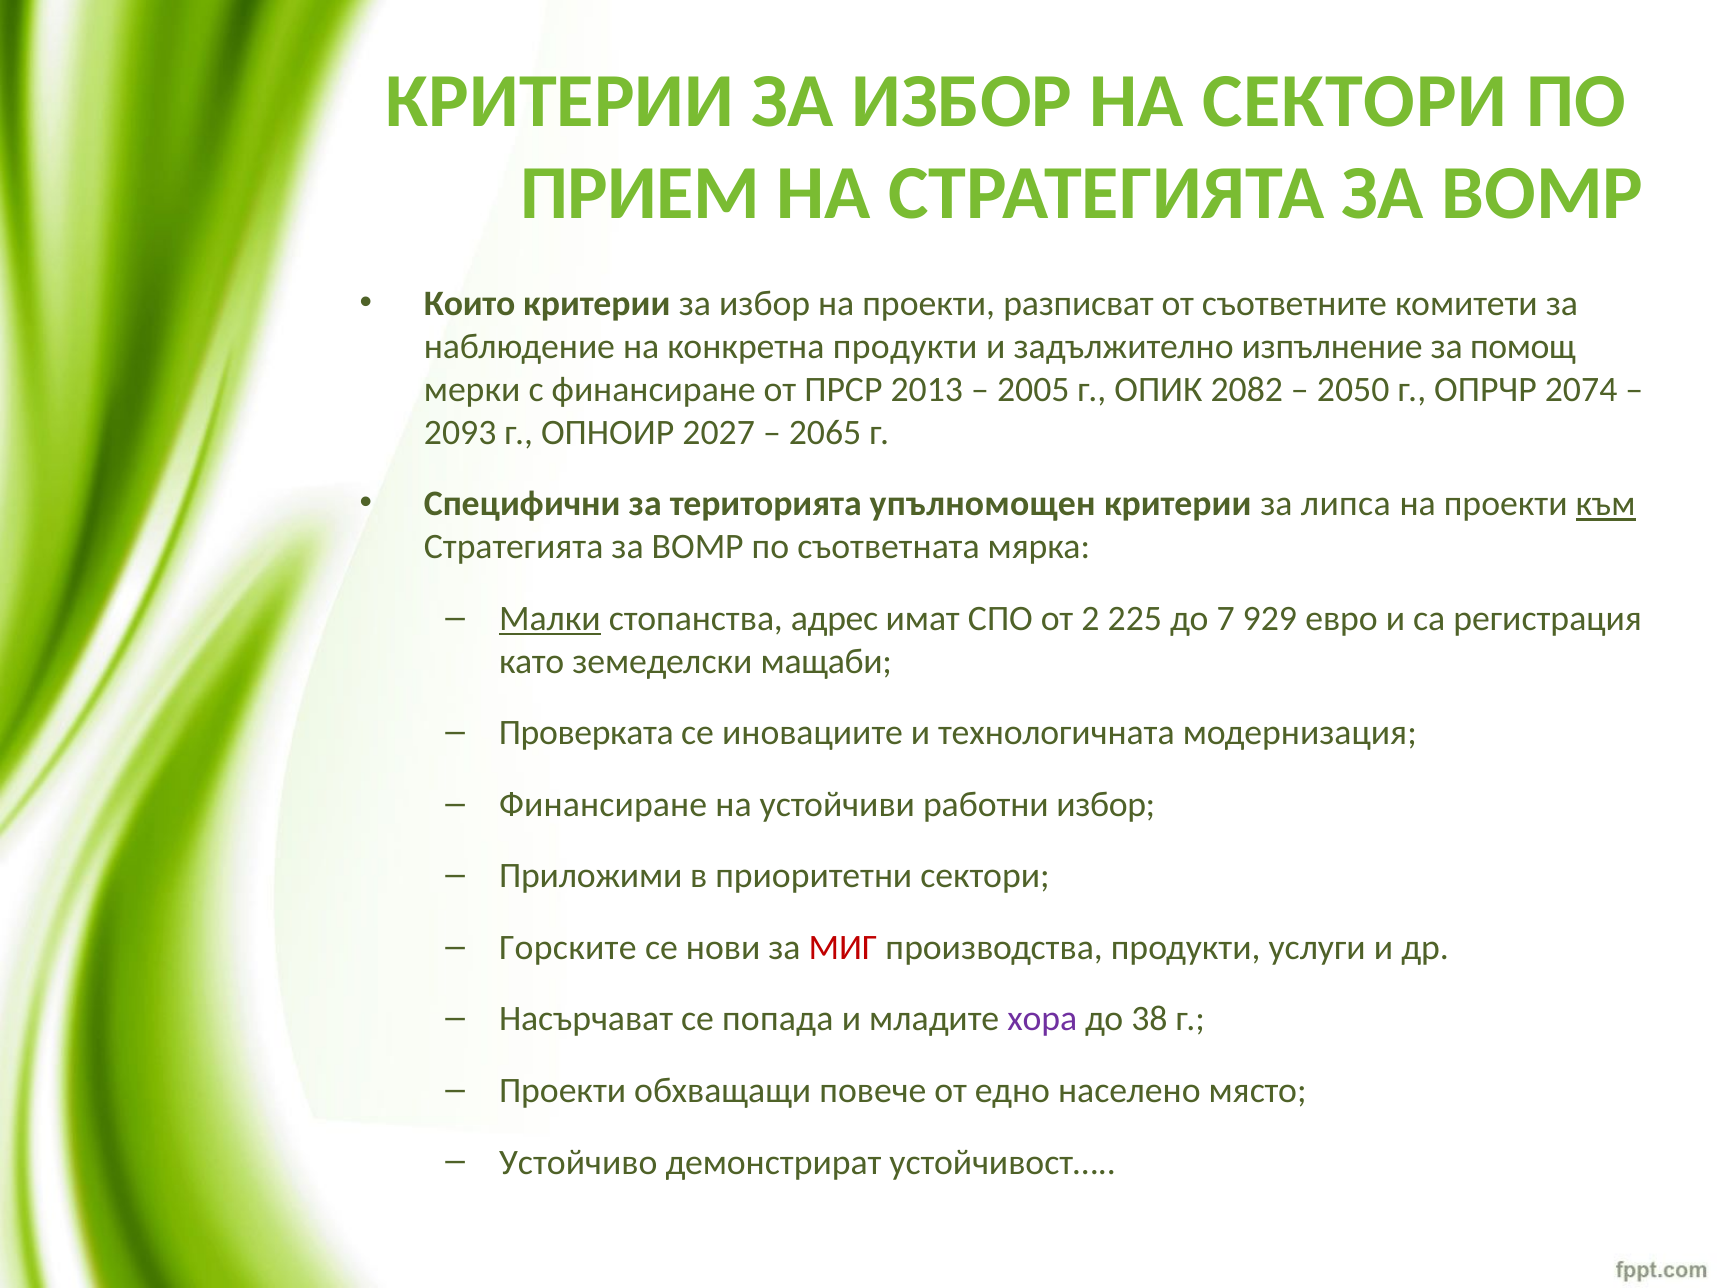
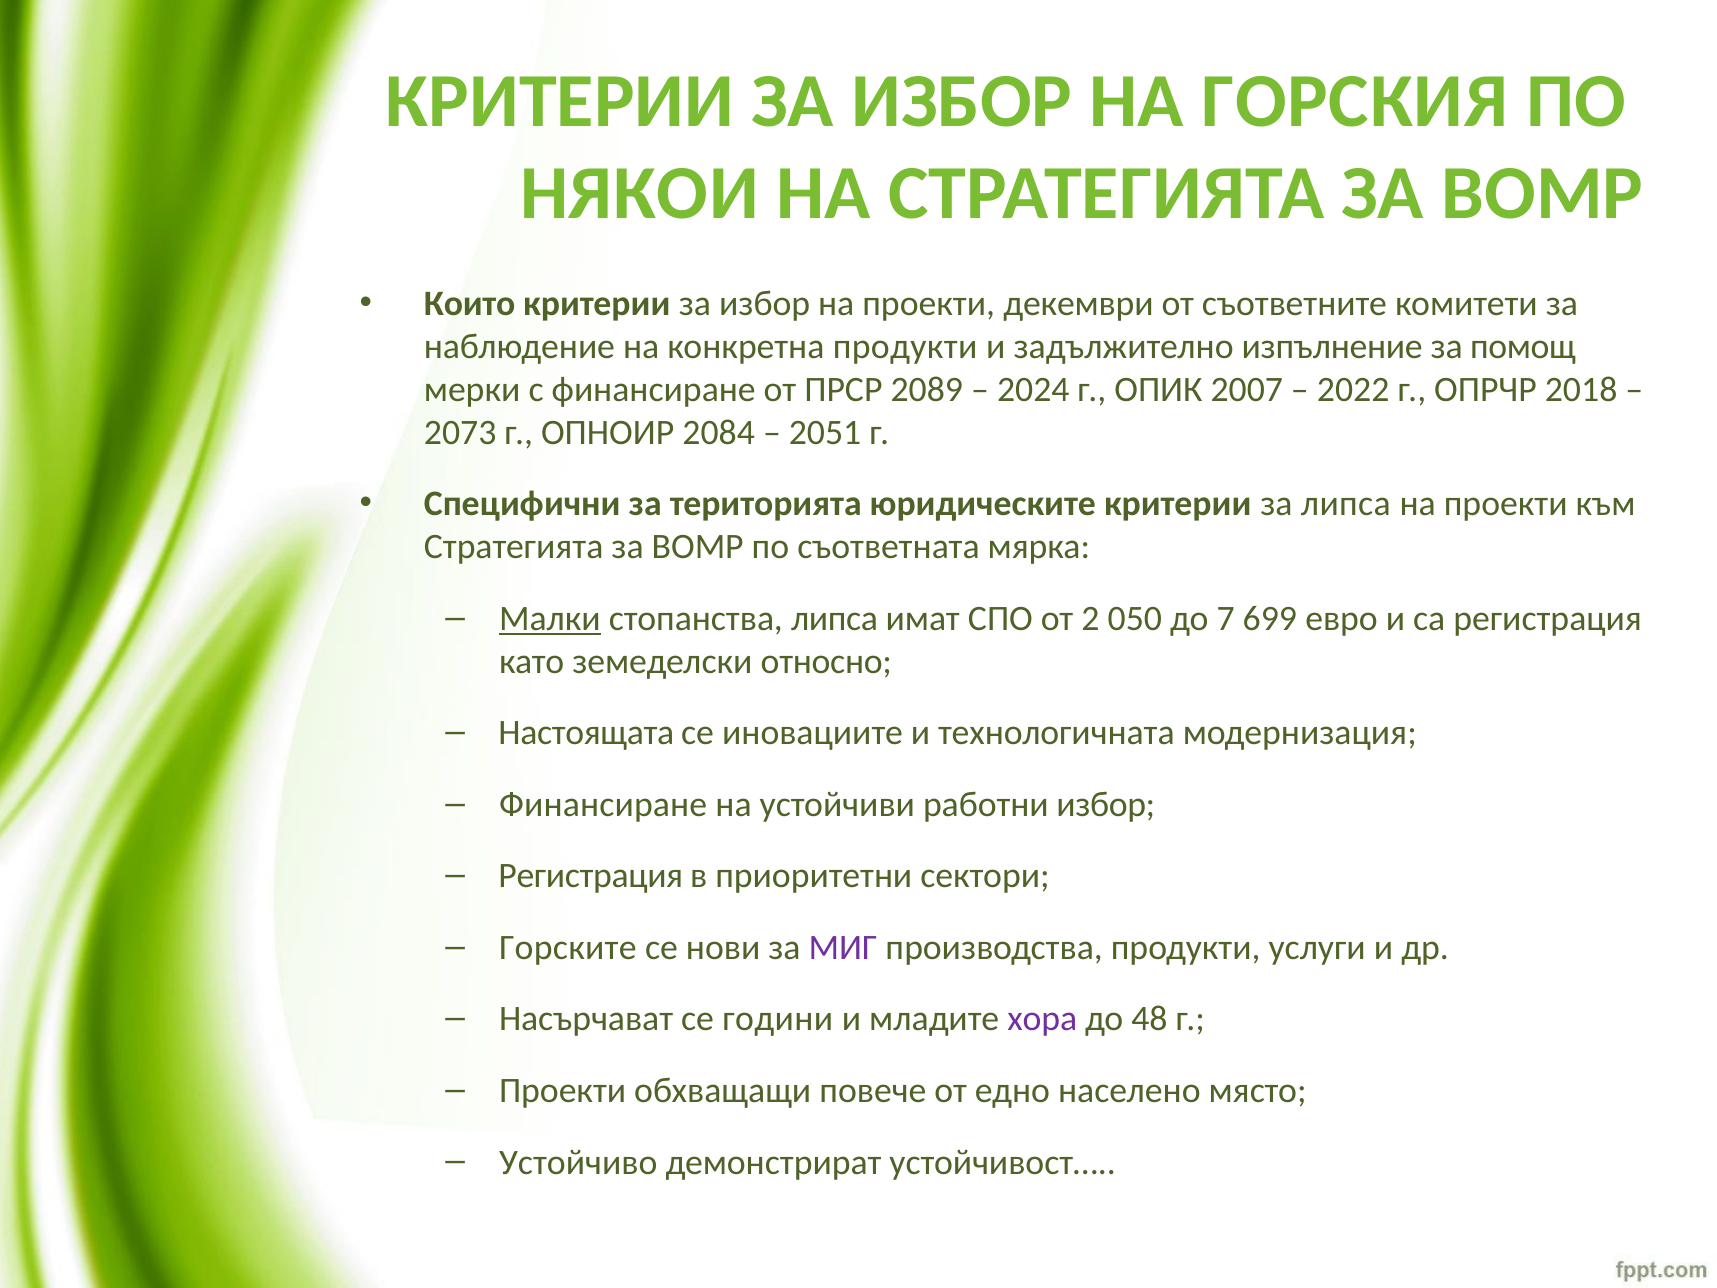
НА СЕКТОРИ: СЕКТОРИ -> ГОРСКИЯ (1355, 102)
ПРИЕМ: ПРИЕМ -> НЯКОИ (639, 193)
разписват: разписват -> декември (1078, 304)
2013: 2013 -> 2089 (927, 390)
2005: 2005 -> 2024 (1033, 390)
2082: 2082 -> 2007 (1247, 390)
2050: 2050 -> 2022 (1353, 390)
2074: 2074 -> 2018 (1581, 390)
2093: 2093 -> 2073 (460, 432)
2027: 2027 -> 2084 (719, 432)
2065: 2065 -> 2051 (825, 432)
упълномощен: упълномощен -> юридическите (983, 504)
към underline: present -> none (1606, 504)
стопанства адрес: адрес -> липса (835, 618)
225: 225 -> 050 (1135, 618)
929: 929 -> 699 (1270, 618)
мащаби: мащаби -> относно (826, 661)
Проверката: Проверката -> Настоящата (586, 733)
Приложими: Приложими -> Регистрация (591, 876)
МИГ colour: red -> purple (843, 947)
попада: попада -> години (778, 1019)
38: 38 -> 48 (1149, 1019)
